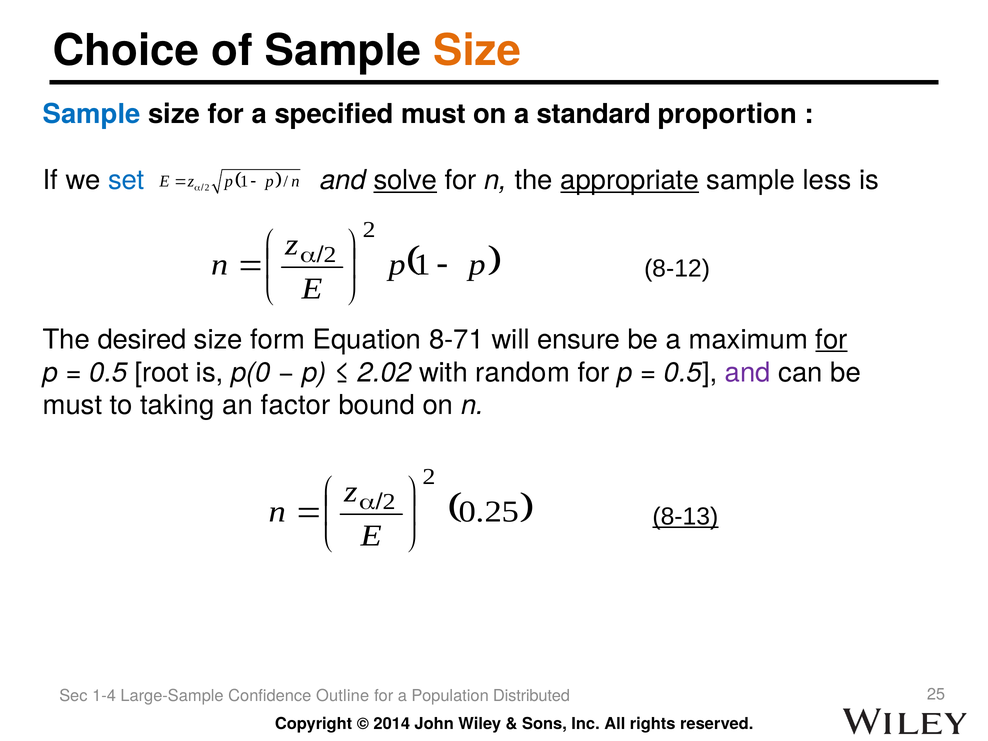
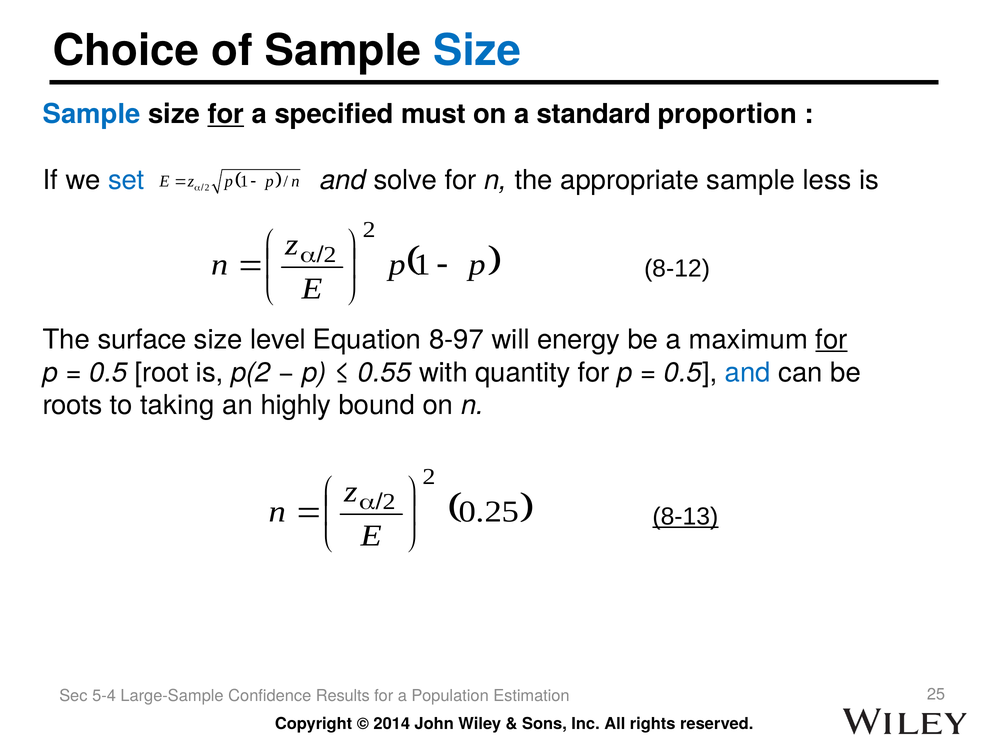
Size colour: orange -> blue (477, 51)
for underline: none -> present (226, 114)
solve underline: present -> none (405, 180)
appropriate underline: present -> none (630, 180)
desired: desired -> surface (142, 340)
form: form -> level (278, 340)
8-71: 8-71 -> 8-97 (456, 340)
ensure: ensure -> energy (579, 340)
p(0: p(0 -> p(2 (251, 372)
2.02: 2.02 -> 0.55 (385, 372)
random: random -> quantity (523, 372)
and colour: purple -> blue (748, 372)
must: must -> roots (73, 405)
factor: factor -> highly (296, 405)
1-4: 1-4 -> 5-4 (104, 696)
Outline: Outline -> Results (343, 696)
Distributed: Distributed -> Estimation (531, 696)
